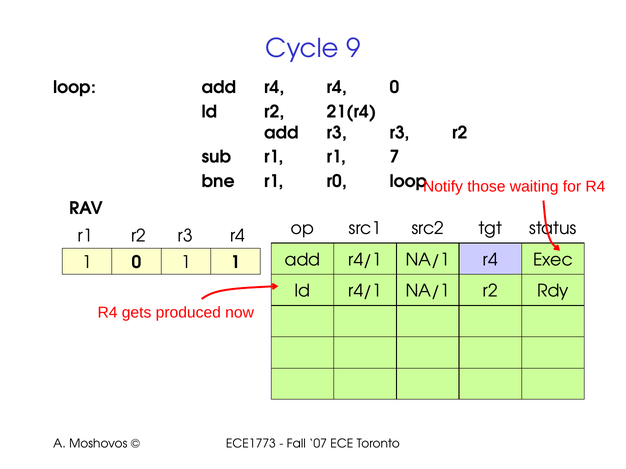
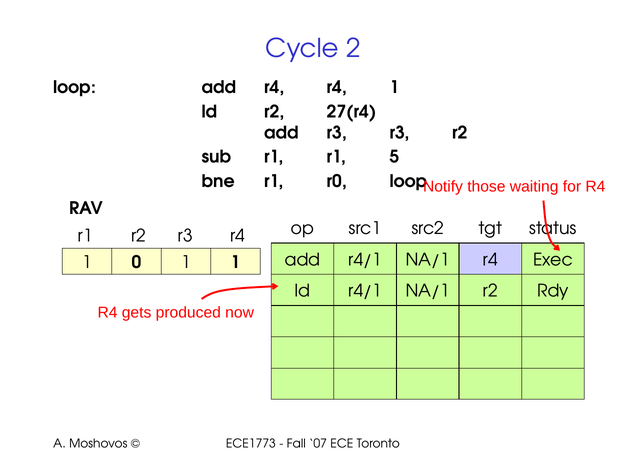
9: 9 -> 2 (353, 49)
r4 0: 0 -> 1 (394, 88)
21(r4: 21(r4 -> 27(r4 (352, 112)
7: 7 -> 5 (394, 157)
